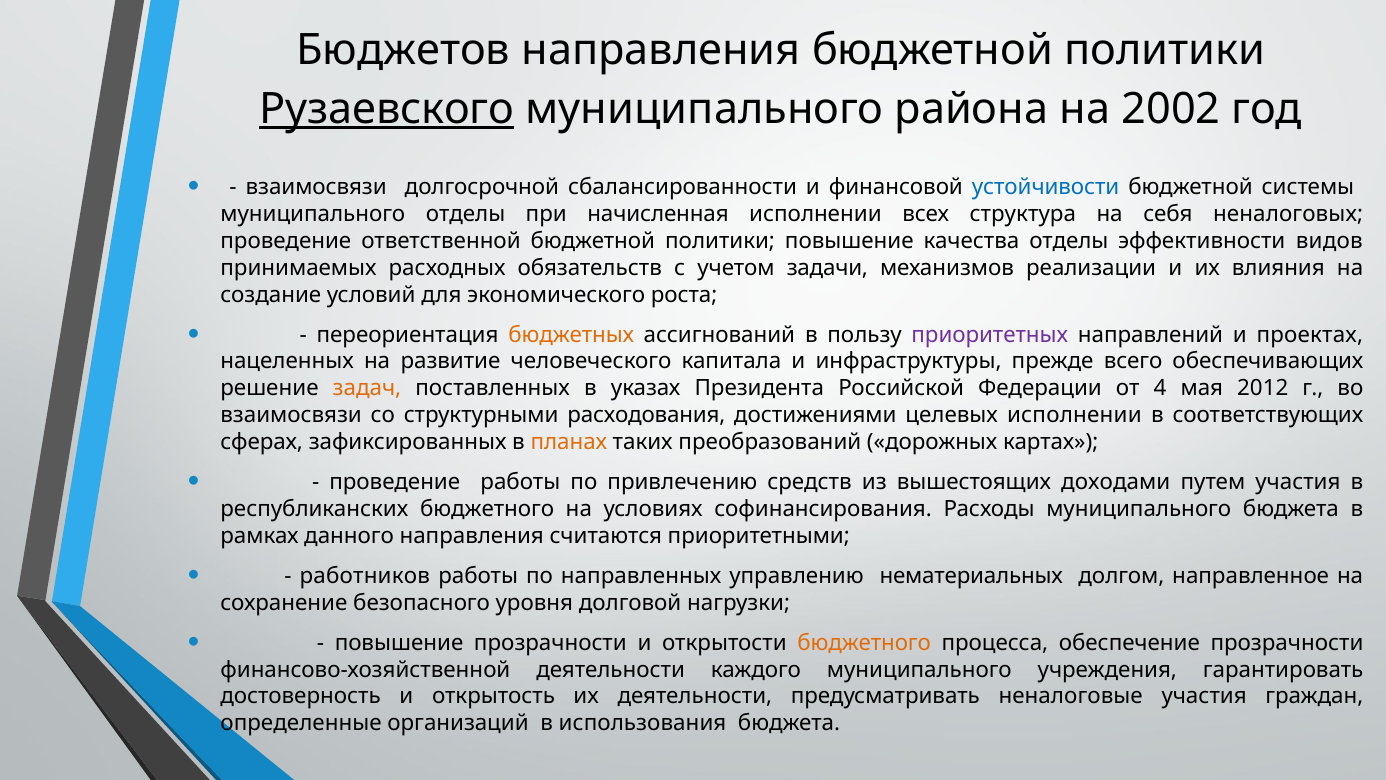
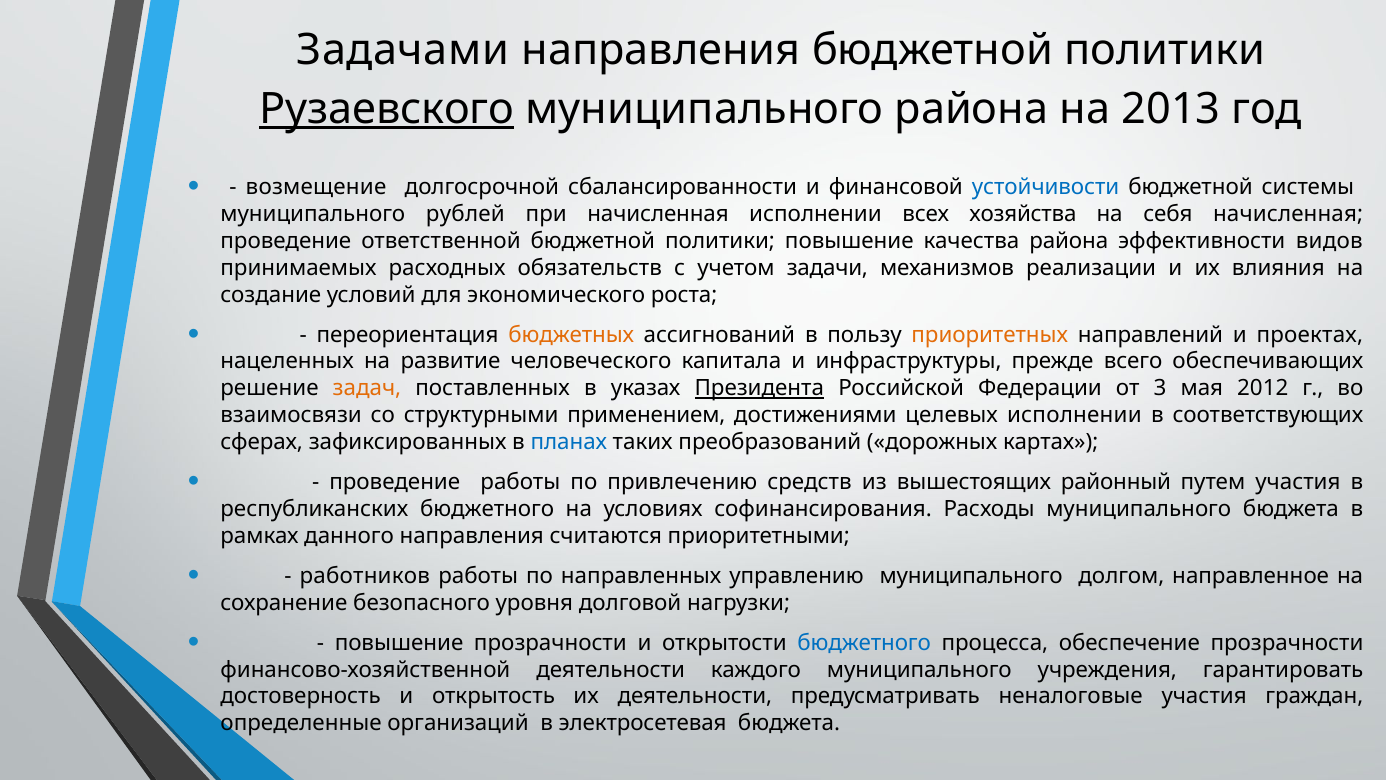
Бюджетов: Бюджетов -> Задачами (403, 50)
2002: 2002 -> 2013 (1171, 109)
взаимосвязи: взаимосвязи -> возмещение (316, 187)
муниципального отделы: отделы -> рублей (465, 214)
структура: структура -> хозяйства (1023, 214)
себя неналоговых: неналоговых -> начисленная (1288, 214)
качества отделы: отделы -> района (1069, 241)
приоритетных colour: purple -> orange (990, 335)
Президента underline: none -> present (759, 388)
4: 4 -> 3 (1160, 388)
расходования: расходования -> применением (646, 415)
планах colour: orange -> blue (569, 442)
доходами: доходами -> районный (1116, 482)
управлению нематериальных: нематериальных -> муниципального (971, 576)
бюджетного colour: orange -> blue (864, 642)
использования: использования -> электросетевая (643, 723)
